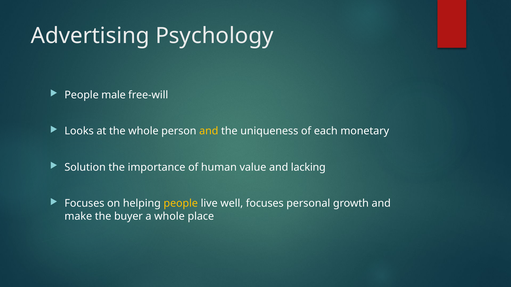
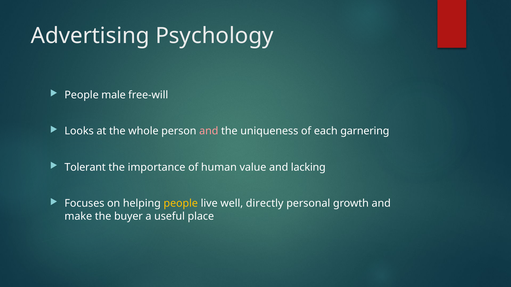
and colour: yellow -> pink (209, 131)
monetary: monetary -> garnering (365, 131)
Solution: Solution -> Tolerant (85, 168)
well focuses: focuses -> directly (265, 204)
a whole: whole -> useful (170, 217)
